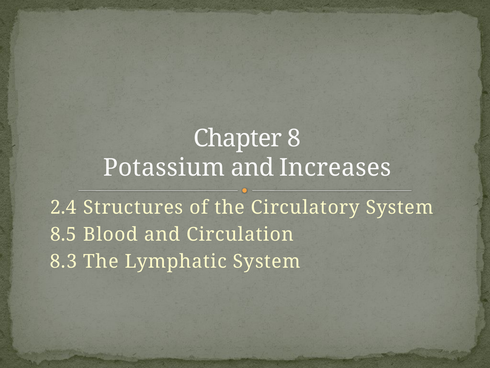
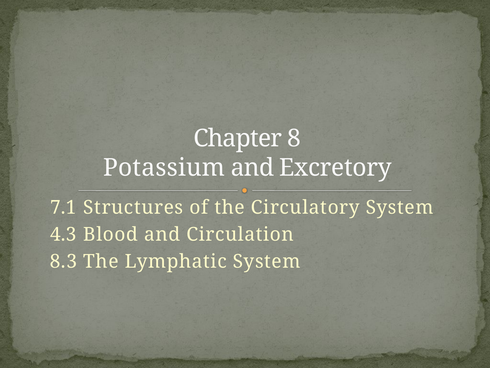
Increases: Increases -> Excretory (335, 168)
2.4: 2.4 -> 7.1 (63, 207)
8.5: 8.5 -> 4.3 (63, 234)
